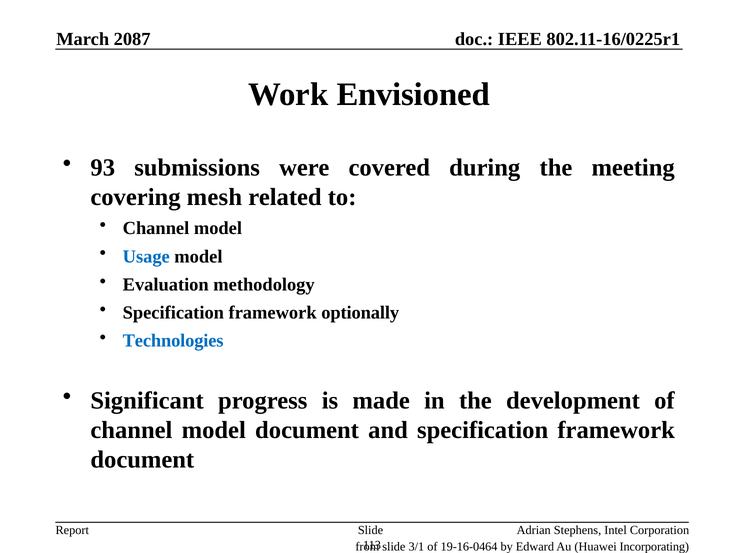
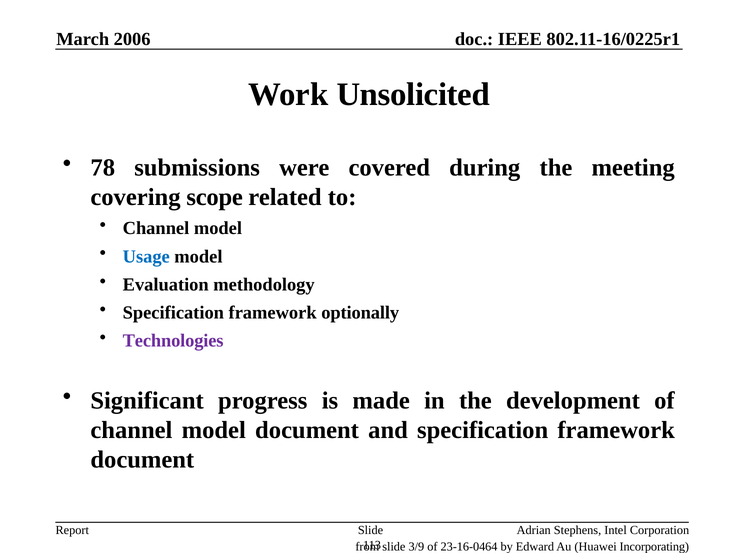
2087: 2087 -> 2006 (132, 39)
Envisioned: Envisioned -> Unsolicited (413, 95)
93: 93 -> 78 (103, 168)
mesh: mesh -> scope (215, 197)
Technologies colour: blue -> purple (173, 341)
3/1: 3/1 -> 3/9 (416, 547)
19-16-0464: 19-16-0464 -> 23-16-0464 (469, 547)
